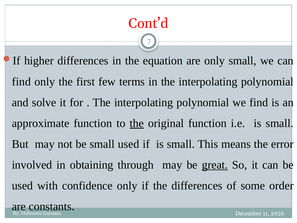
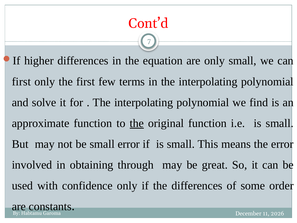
find: find -> first (21, 82)
small used: used -> error (129, 144)
great underline: present -> none (215, 165)
